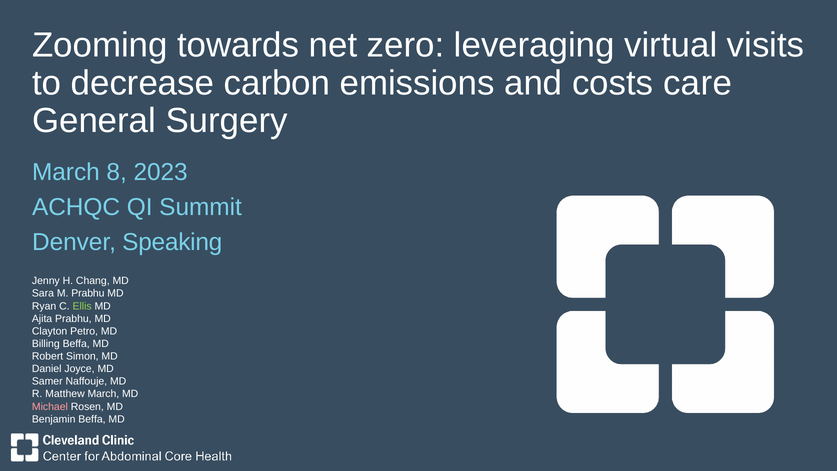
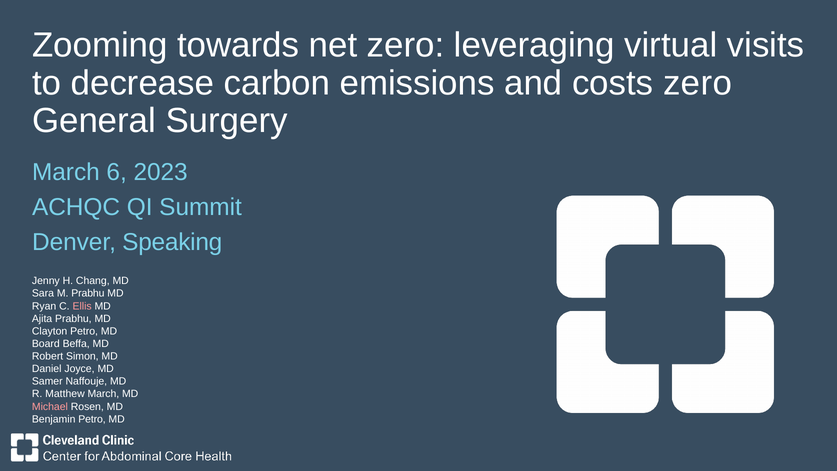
costs care: care -> zero (698, 83)
8: 8 -> 6 (117, 172)
Ellis colour: light green -> pink (82, 306)
Billing: Billing -> Board (46, 344)
Benjamin Beffa: Beffa -> Petro (92, 419)
